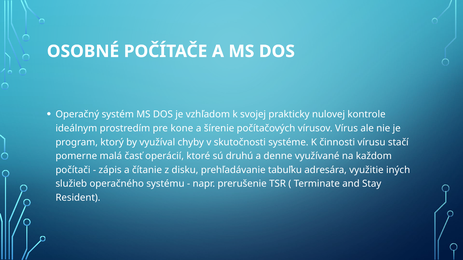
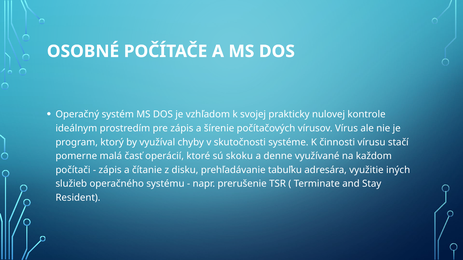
pre kone: kone -> zápis (182, 129)
druhú: druhú -> skoku (239, 156)
